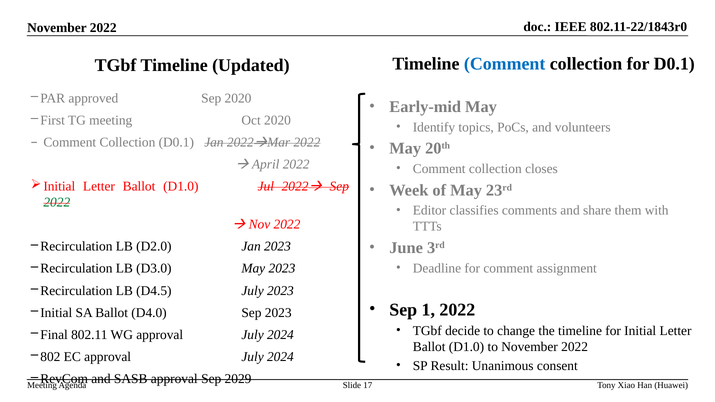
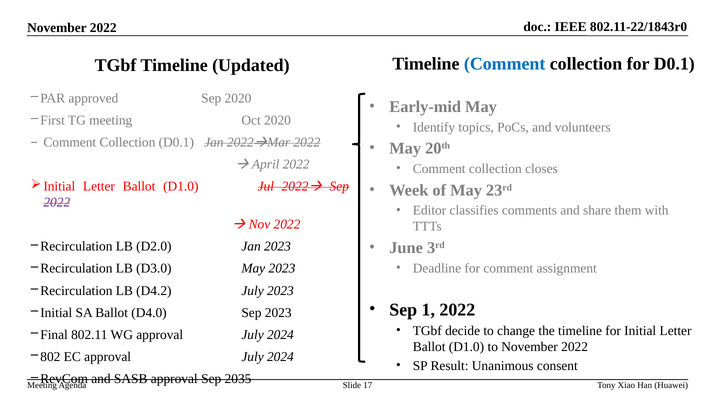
2022 colour: green -> purple (57, 202)
D4.5: D4.5 -> D4.2 (154, 291)
2029: 2029 -> 2035 (238, 379)
